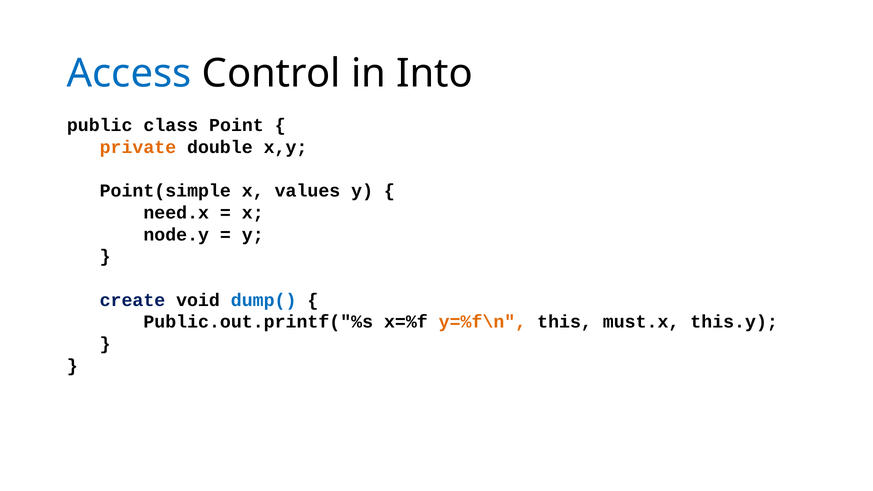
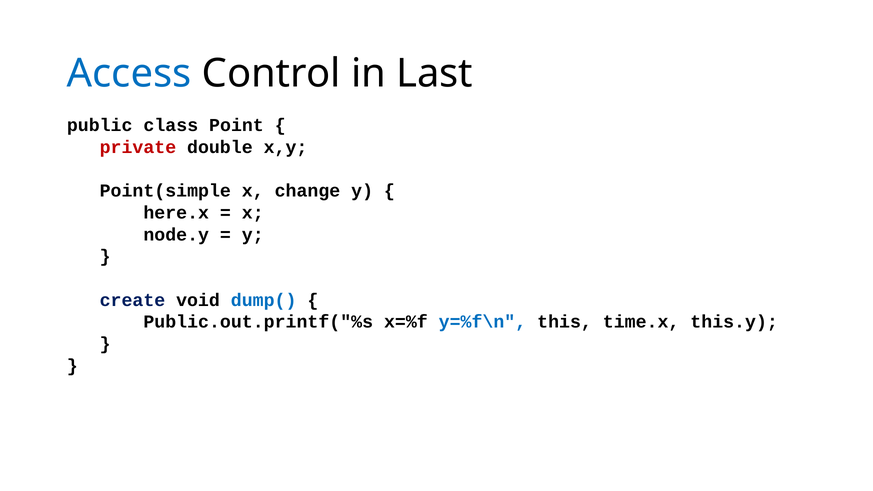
Into: Into -> Last (435, 73)
private colour: orange -> red (138, 147)
values: values -> change (307, 191)
need.x: need.x -> here.x (176, 213)
y=%f\n colour: orange -> blue (482, 322)
must.x: must.x -> time.x (641, 322)
